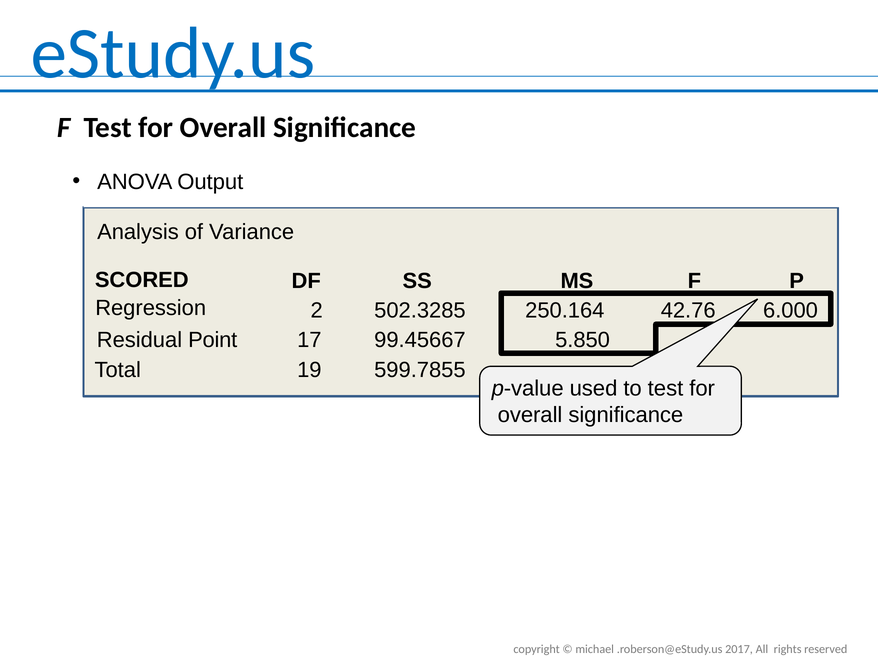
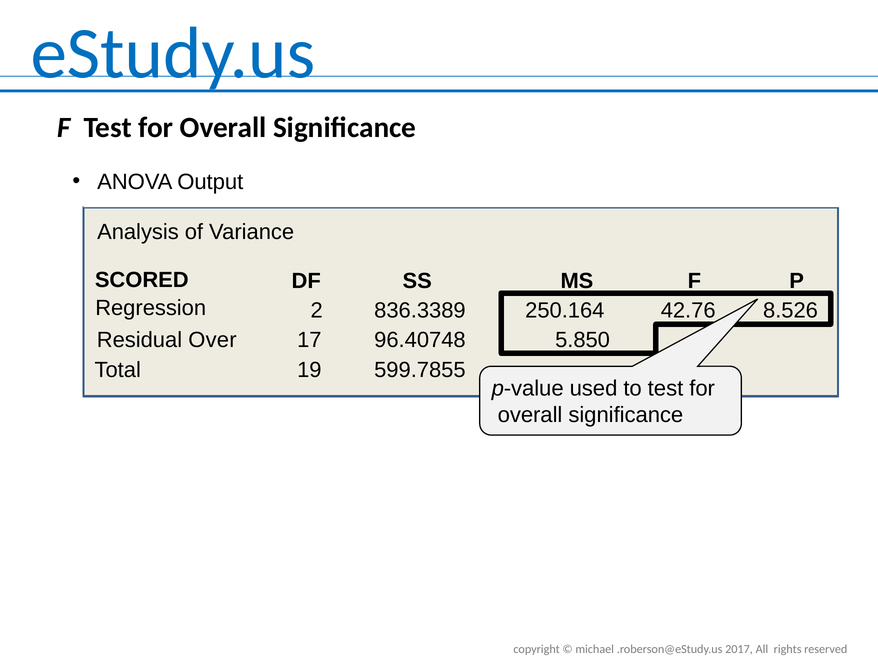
502.3285: 502.3285 -> 836.3389 (420, 310)
6.000: 6.000 -> 8.526 (790, 310)
Point: Point -> Over (212, 340)
99.45667: 99.45667 -> 96.40748 (420, 340)
